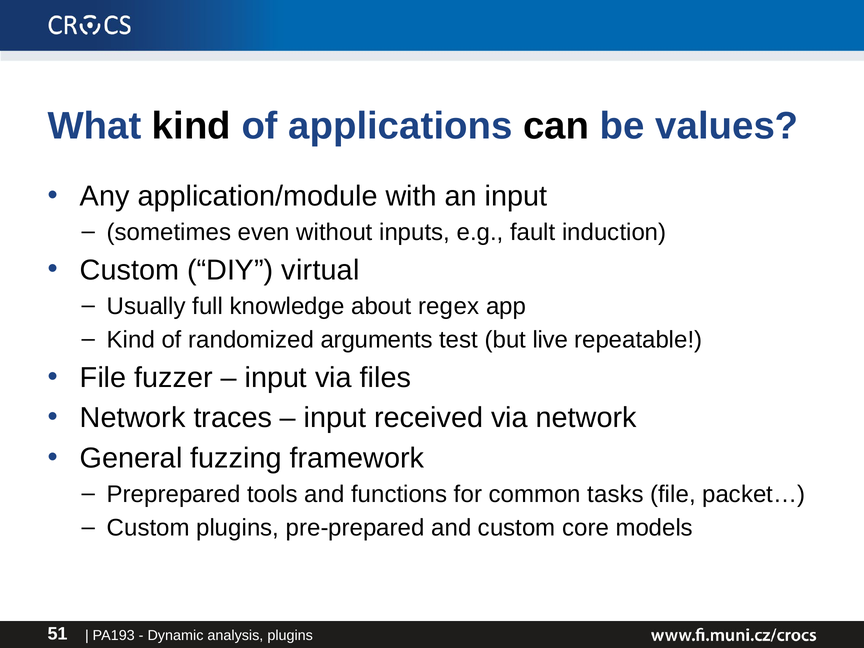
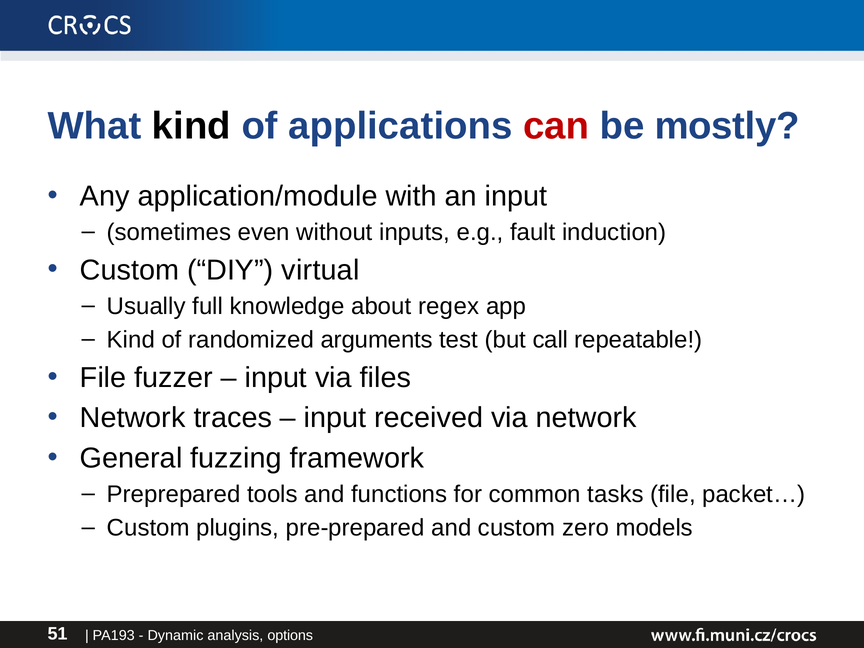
can colour: black -> red (556, 126)
values: values -> mostly (727, 126)
live: live -> call (550, 340)
core: core -> zero (586, 528)
analysis plugins: plugins -> options (290, 635)
